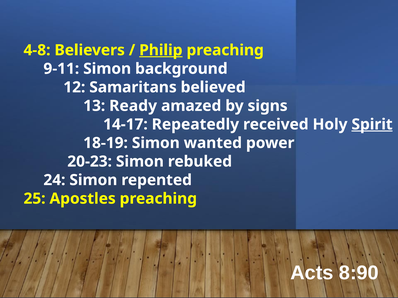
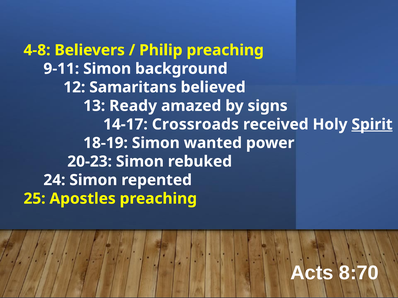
Philip underline: present -> none (161, 50)
Repeatedly: Repeatedly -> Crossroads (195, 125)
8:90: 8:90 -> 8:70 (359, 273)
